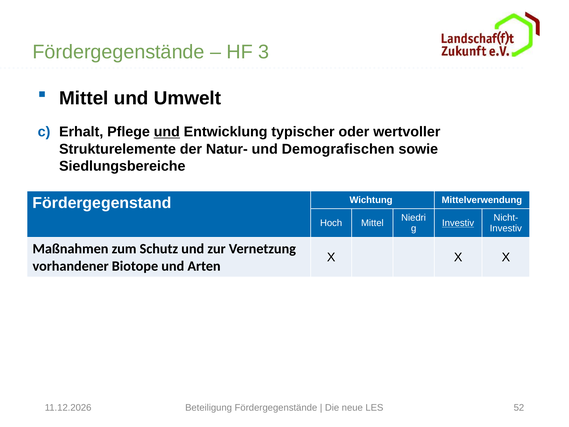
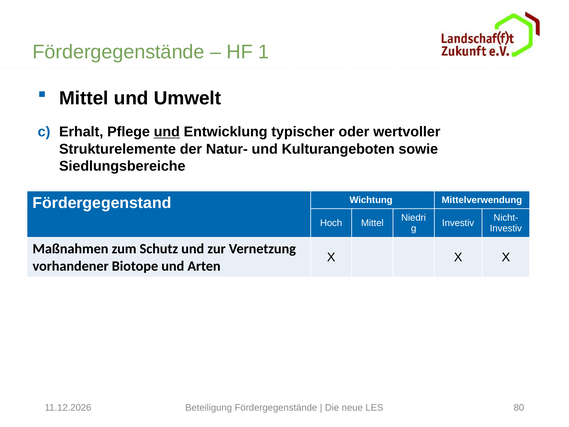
3: 3 -> 1 (264, 52)
Demografischen: Demografischen -> Kulturangeboten (338, 149)
Investiv underline: present -> none (458, 223)
52: 52 -> 80 (519, 408)
